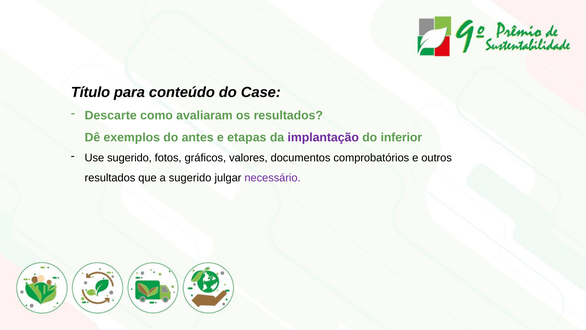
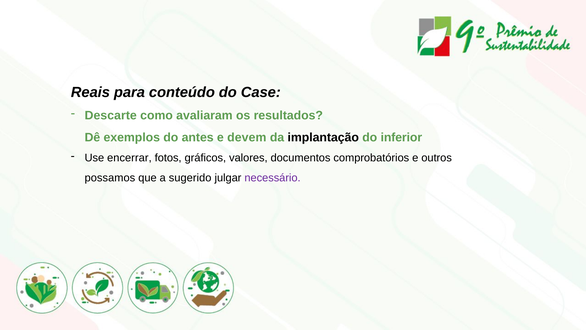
Título: Título -> Reais (90, 92)
etapas: etapas -> devem (247, 137)
implantação colour: purple -> black (323, 137)
Use sugerido: sugerido -> encerrar (129, 158)
resultados: resultados -> possamos (110, 178)
